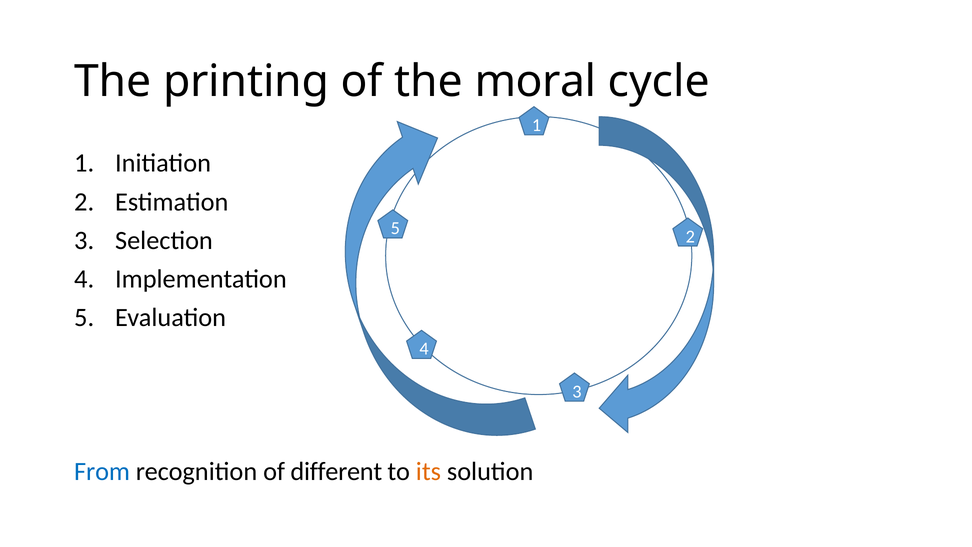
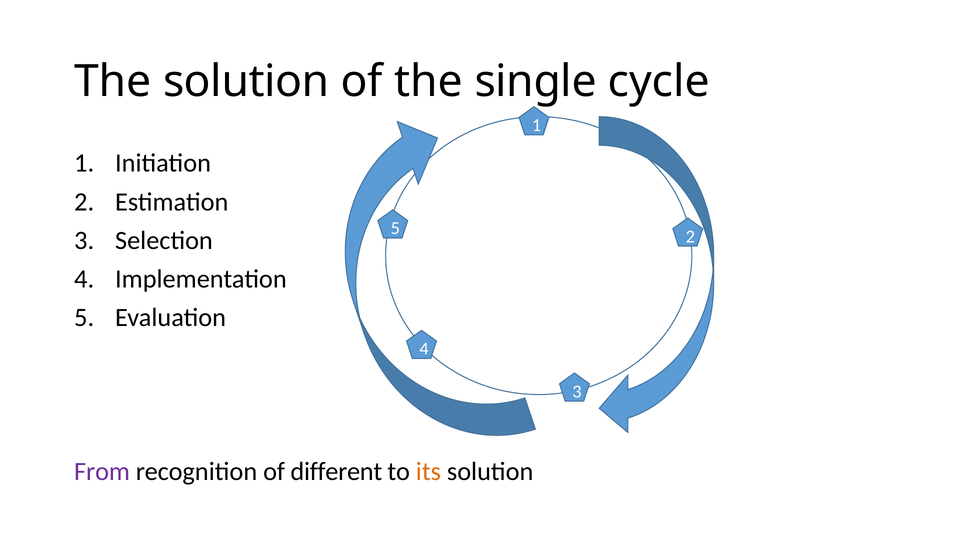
The printing: printing -> solution (246, 82)
moral: moral -> single (536, 82)
From colour: blue -> purple (102, 472)
